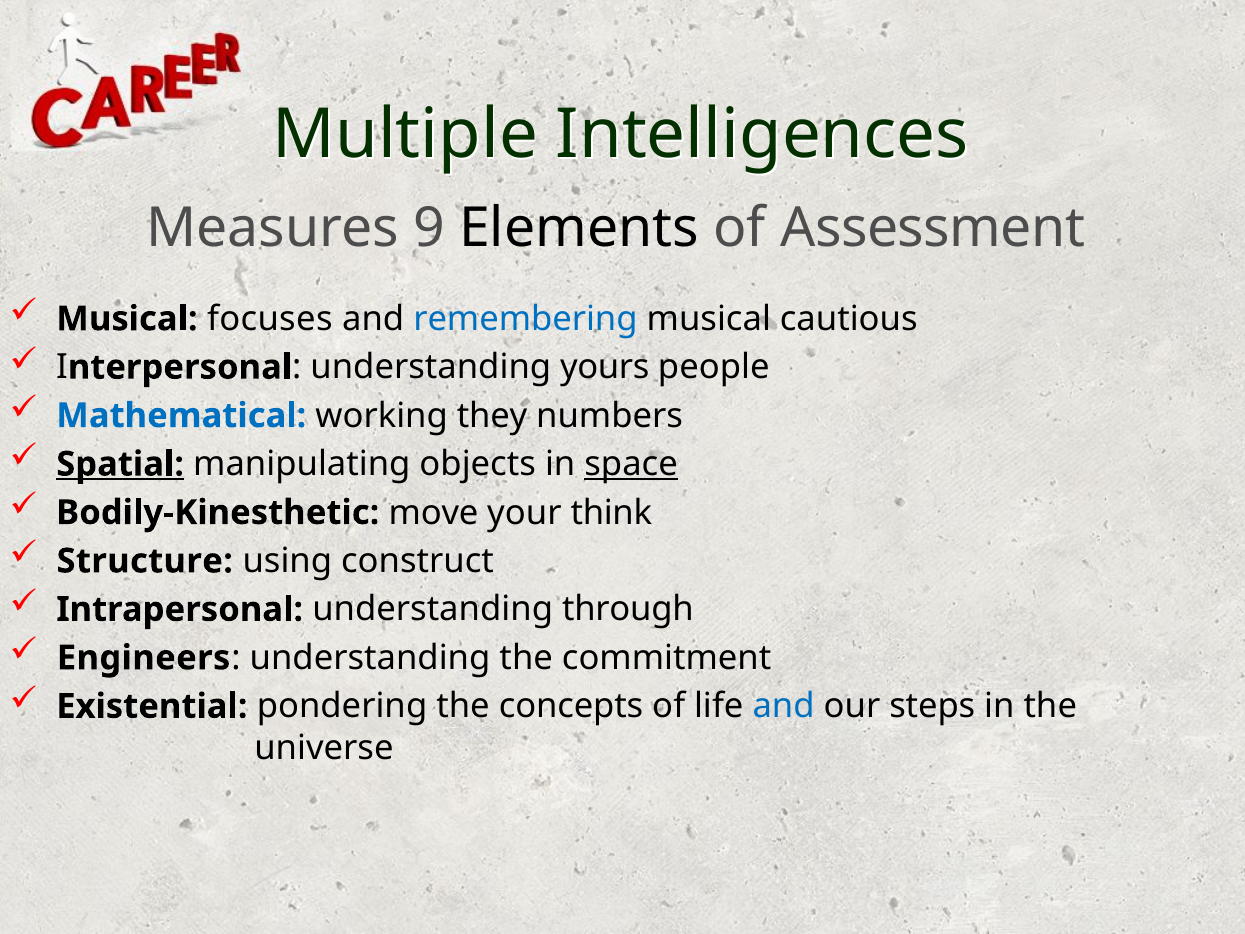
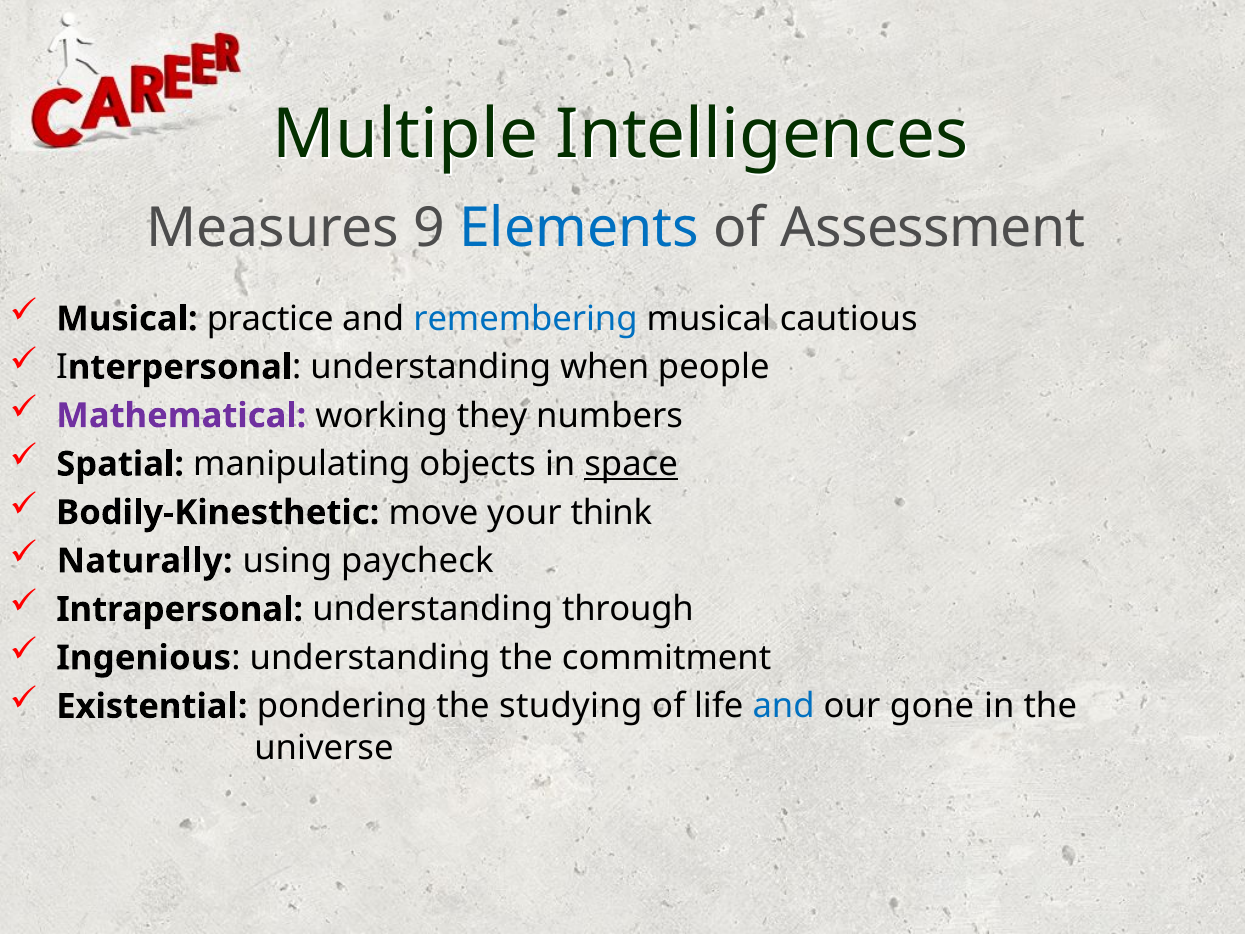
Elements colour: black -> blue (579, 228)
focuses: focuses -> practice (270, 319)
yours: yours -> when (605, 367)
Mathematical colour: blue -> purple (181, 416)
Spatial underline: present -> none (120, 464)
Structure: Structure -> Naturally (145, 561)
construct: construct -> paycheck (417, 561)
Engineers: Engineers -> Ingenious (144, 658)
concepts: concepts -> studying (571, 706)
steps: steps -> gone (932, 706)
